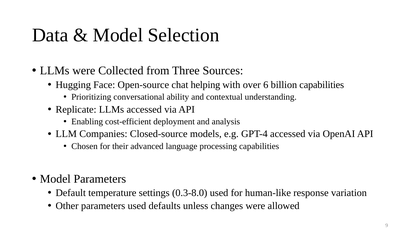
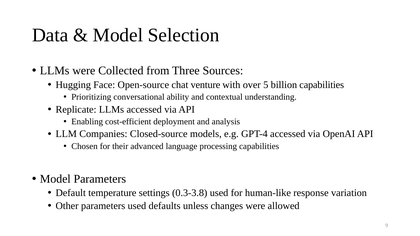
helping: helping -> venture (205, 85)
6: 6 -> 5 (266, 85)
0.3-8.0: 0.3-8.0 -> 0.3-3.8 (190, 193)
